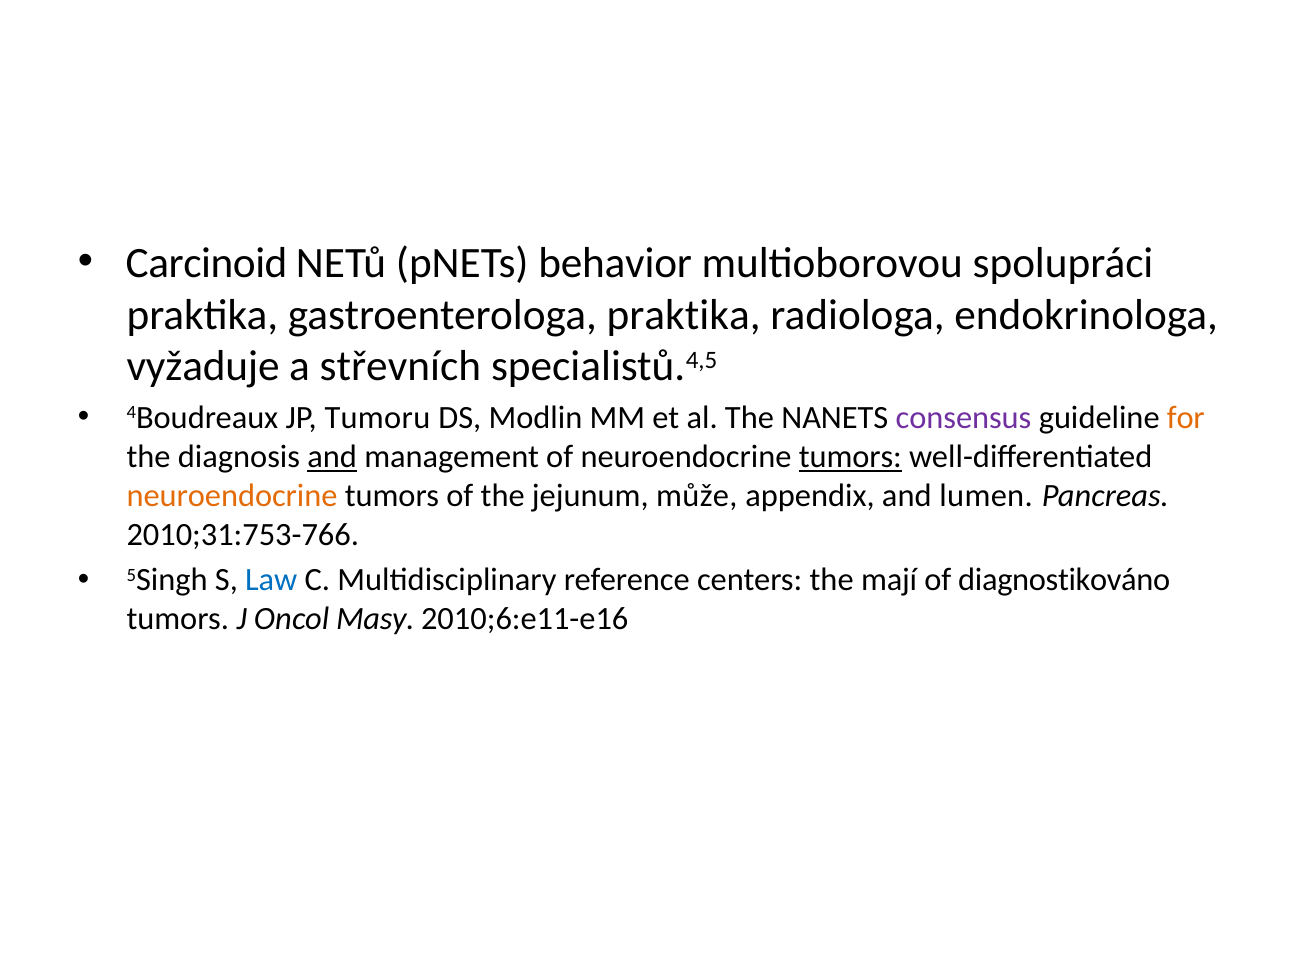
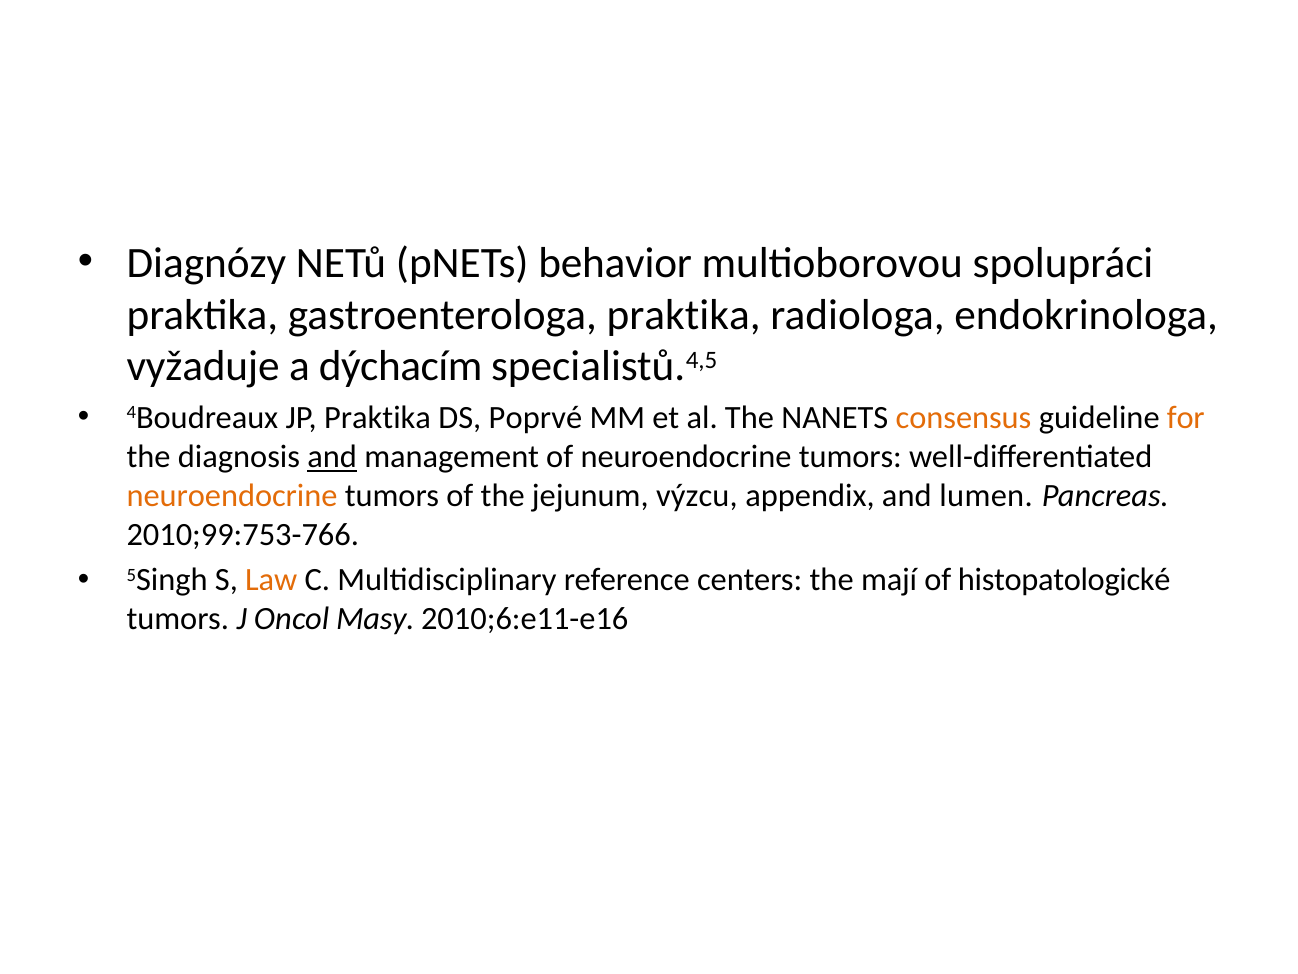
Carcinoid: Carcinoid -> Diagnózy (206, 263)
střevních: střevních -> dýchacím (401, 366)
JP Tumoru: Tumoru -> Praktika (378, 418)
Modlin: Modlin -> Poprvé (535, 418)
consensus colour: purple -> orange (964, 418)
tumors underline: present -> none (850, 457)
může: může -> výzcu (697, 496)
2010;31:753-766: 2010;31:753-766 -> 2010;99:753-766 (243, 534)
Law colour: blue -> orange (271, 580)
diagnostikováno: diagnostikováno -> histopatologické (1064, 580)
